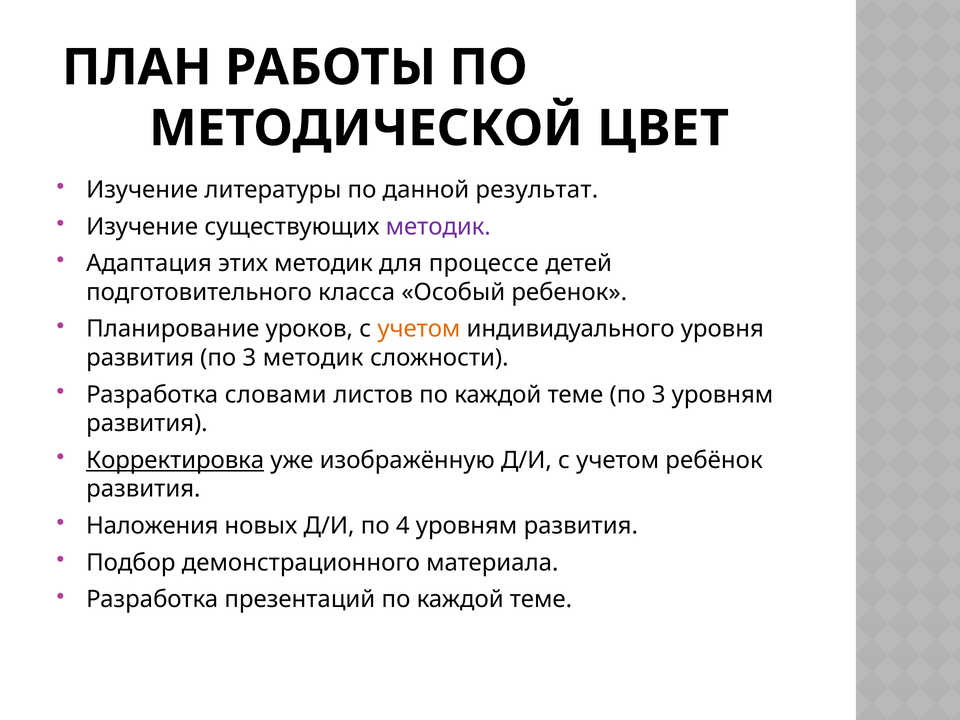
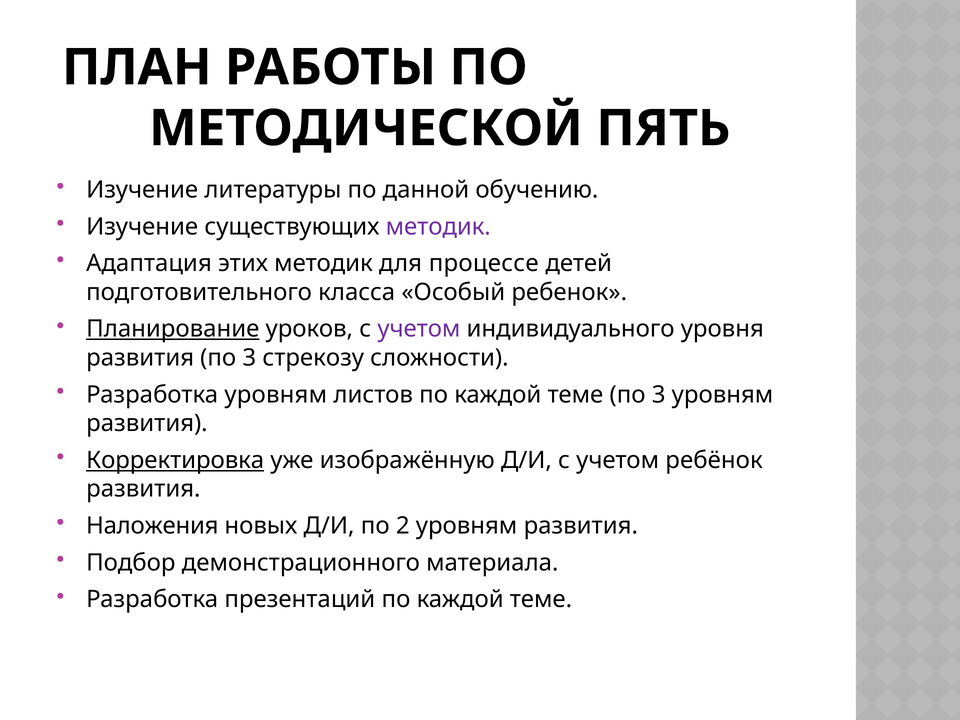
ЦВЕТ: ЦВЕТ -> ПЯТЬ (663, 128)
результат: результат -> обучению (537, 190)
Планирование underline: none -> present (173, 329)
учетом colour: orange -> purple (419, 329)
3 методик: методик -> стрекозу (313, 358)
Разработка словами: словами -> уровням (276, 395)
4: 4 -> 2 (403, 526)
